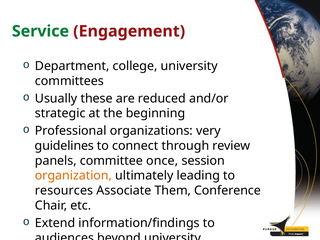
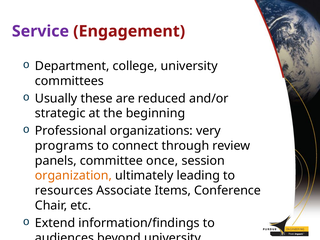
Service colour: green -> purple (40, 31)
guidelines: guidelines -> programs (64, 146)
Them: Them -> Items (173, 191)
